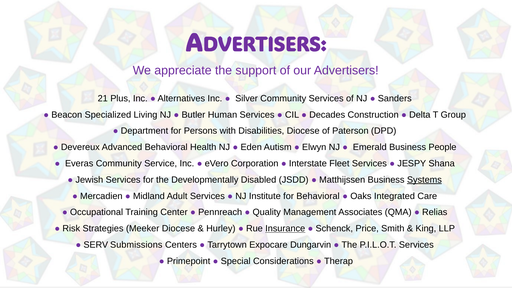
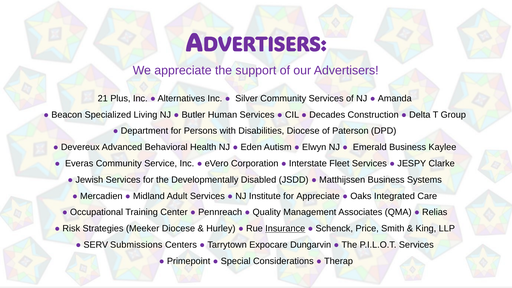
Sanders: Sanders -> Amanda (395, 98)
People: People -> Kaylee (442, 147)
Shana: Shana -> Clarke (442, 164)
Systems underline: present -> none (424, 180)
for Behavioral: Behavioral -> Appreciate (318, 196)
